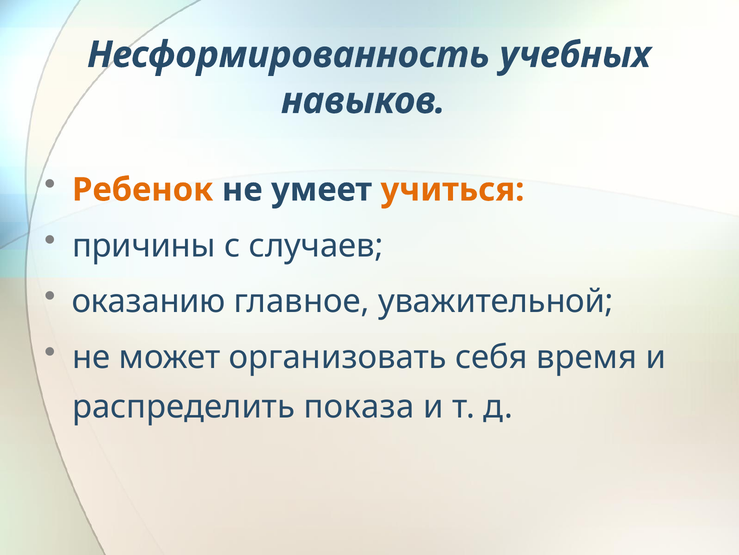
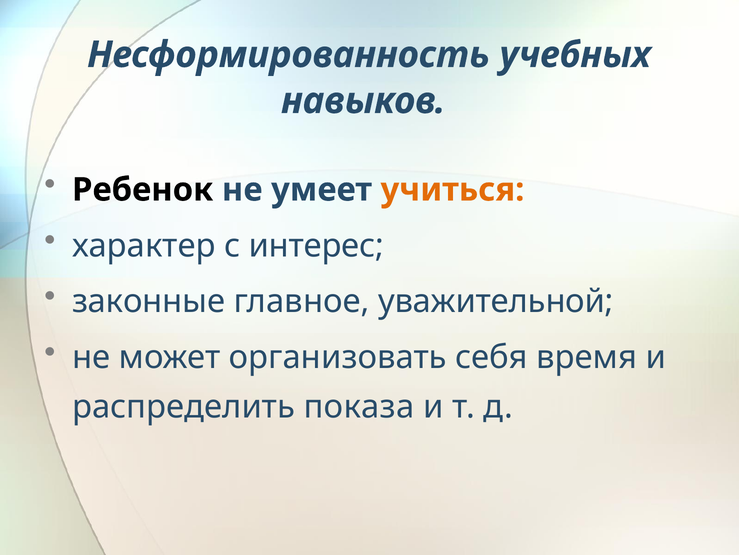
Ребенок colour: orange -> black (143, 190)
причины: причины -> характер (144, 245)
случаев: случаев -> интерес (316, 245)
оказанию: оказанию -> законные (149, 301)
